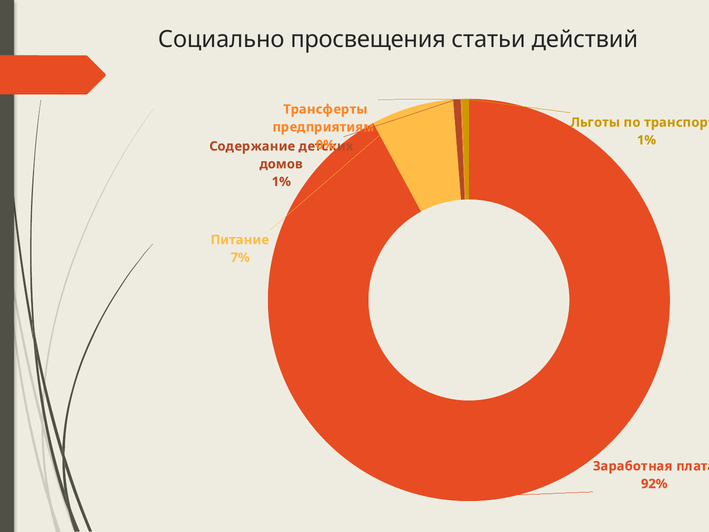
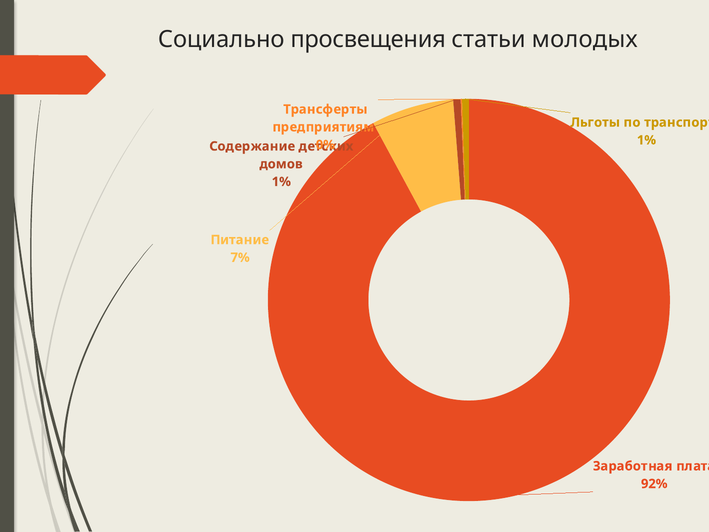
действий: действий -> молодых (585, 40)
